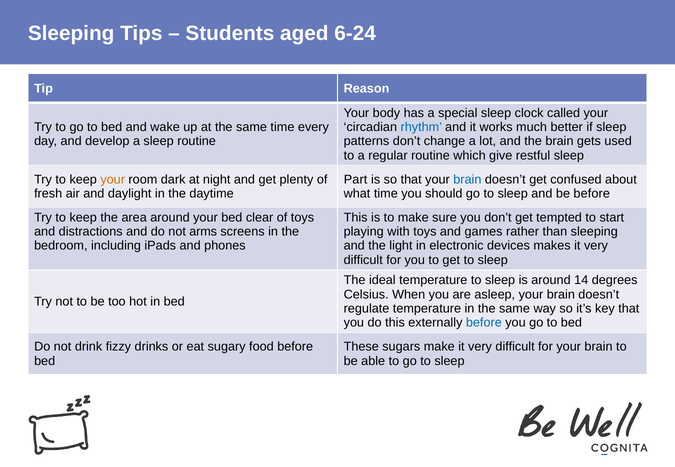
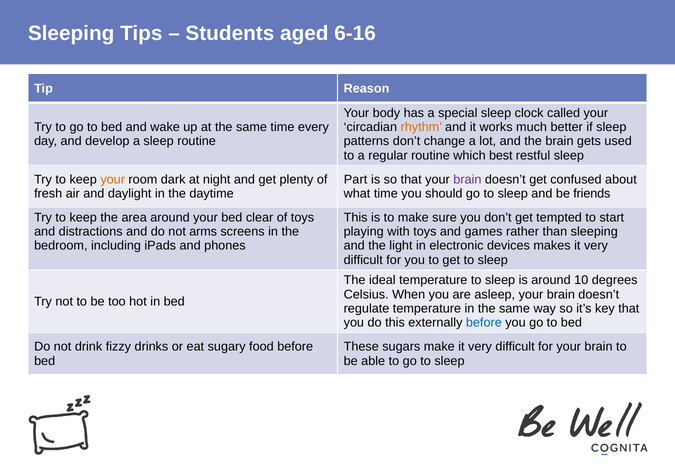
6-24: 6-24 -> 6-16 (355, 33)
rhythm colour: blue -> orange (421, 127)
give: give -> best (501, 155)
brain colour: blue -> purple (467, 180)
be before: before -> friends (592, 194)
14: 14 -> 10 (581, 281)
